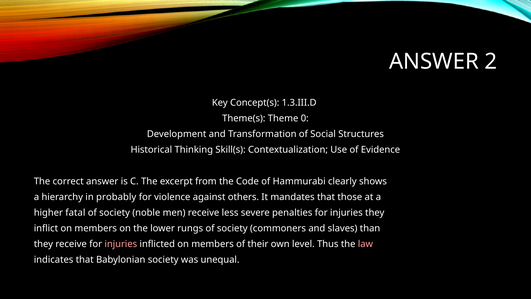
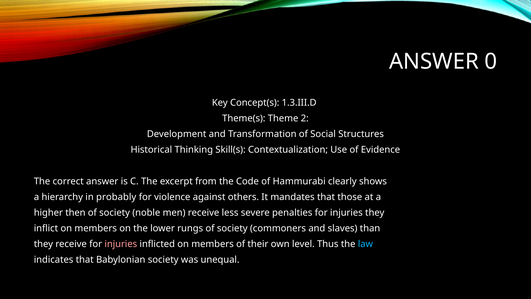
2: 2 -> 0 (491, 61)
0: 0 -> 2 (305, 118)
fatal: fatal -> then (75, 212)
law colour: pink -> light blue (365, 244)
